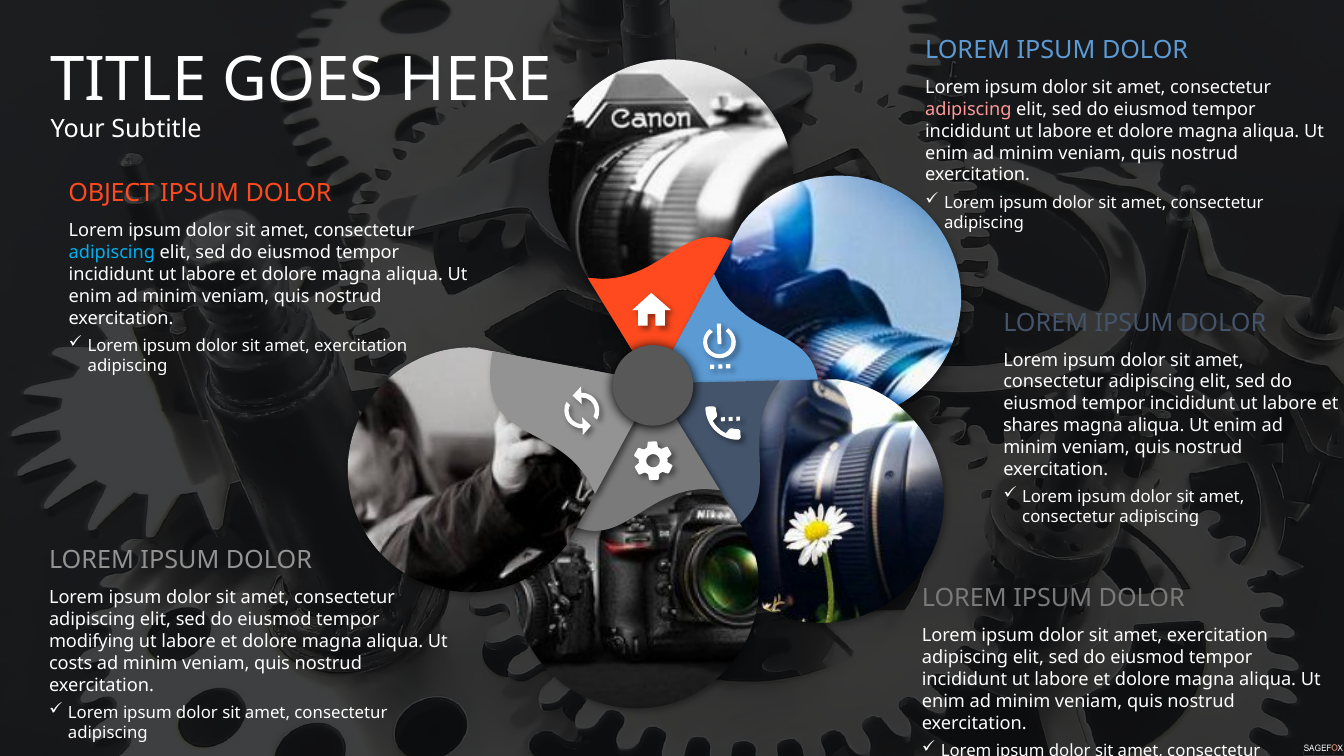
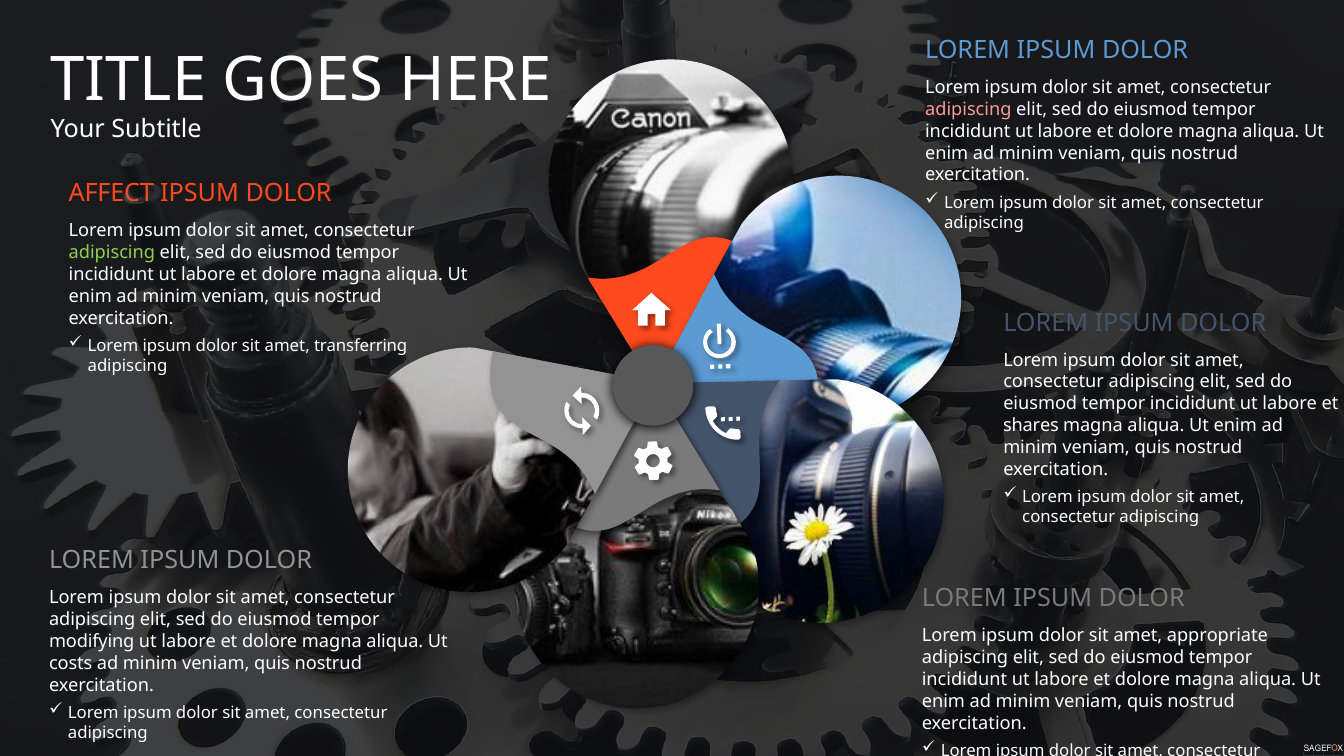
OBJECT: OBJECT -> AFFECT (111, 193)
adipiscing colour: light blue -> light green (112, 253)
exercitation: exercitation -> transferring (361, 346)
exercitation: exercitation -> appropriate (1217, 636)
